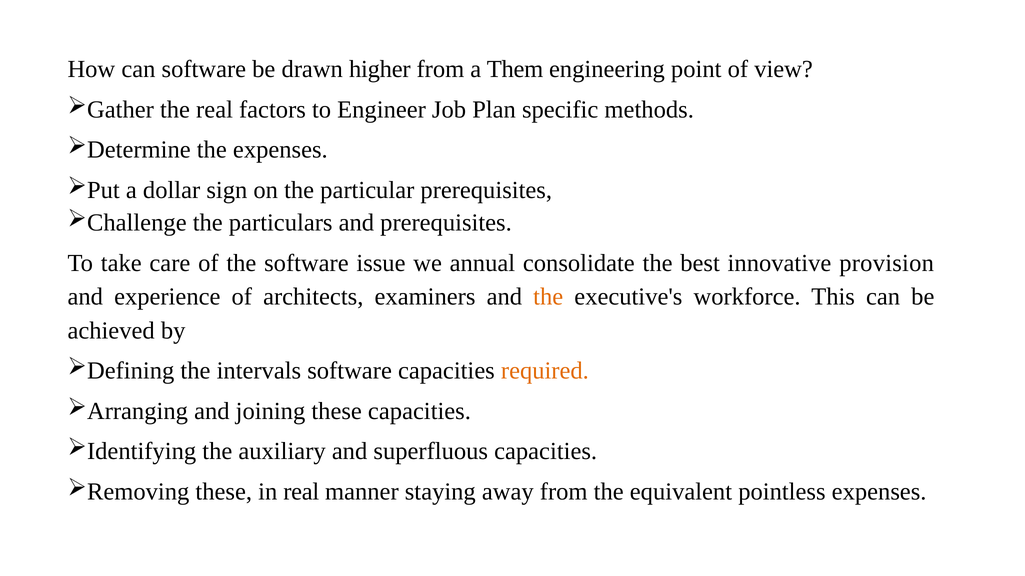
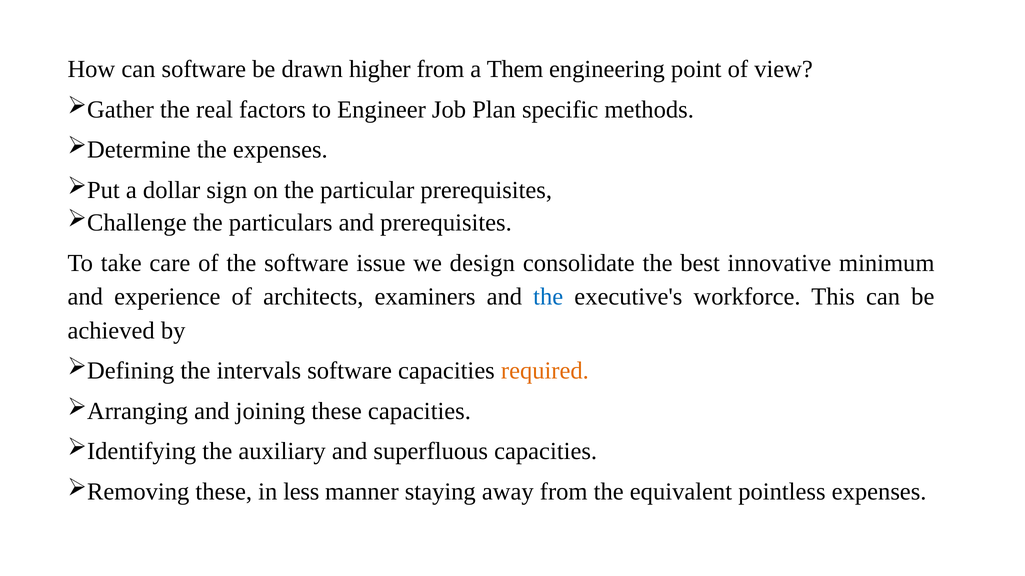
annual: annual -> design (482, 263)
provision: provision -> minimum (887, 263)
the colour: orange -> blue (548, 297)
in real: real -> less (301, 492)
